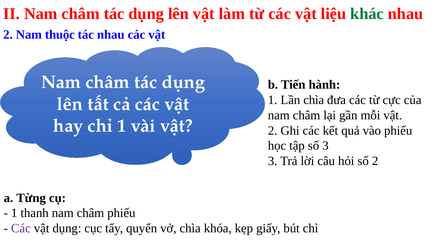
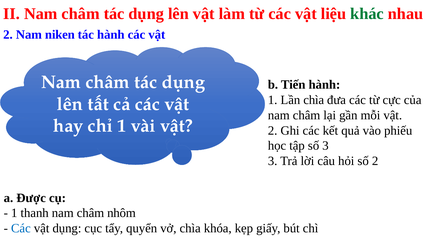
thuộc: thuộc -> niken (60, 35)
tác nhau: nhau -> hành (111, 35)
Từng: Từng -> Được (31, 198)
châm phiếu: phiếu -> nhôm (121, 213)
Các colour: purple -> blue (21, 228)
